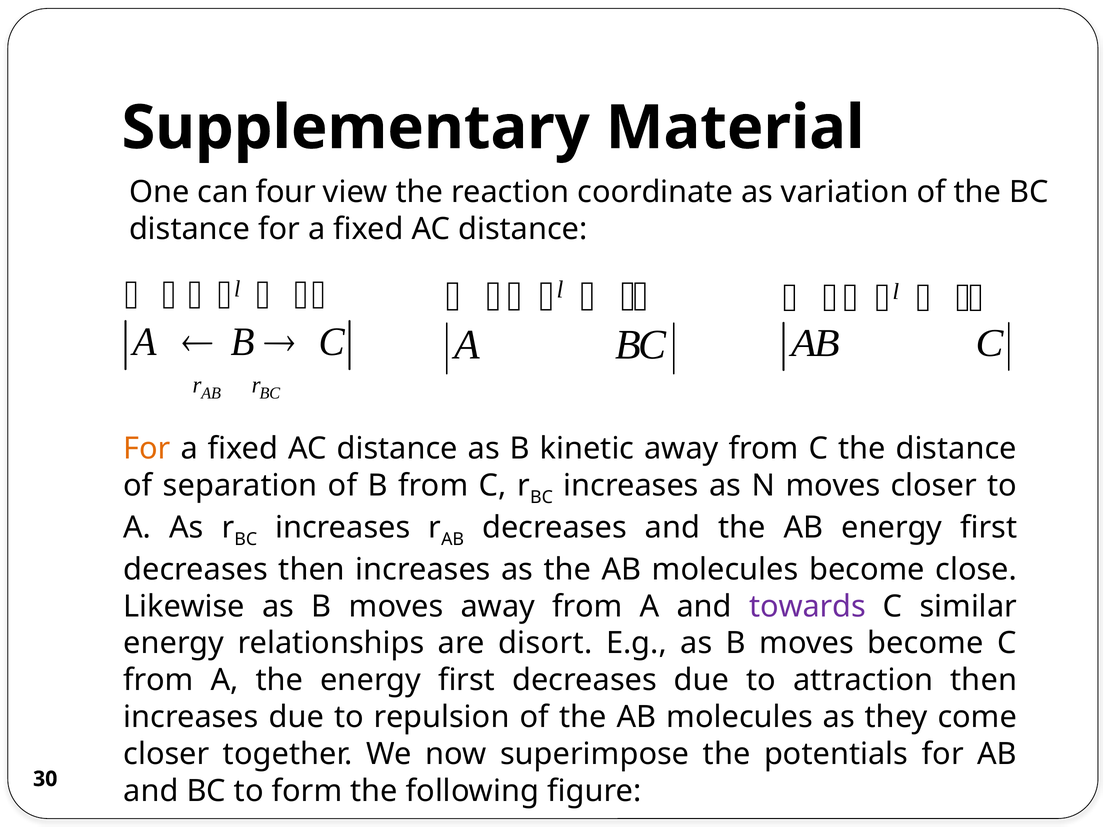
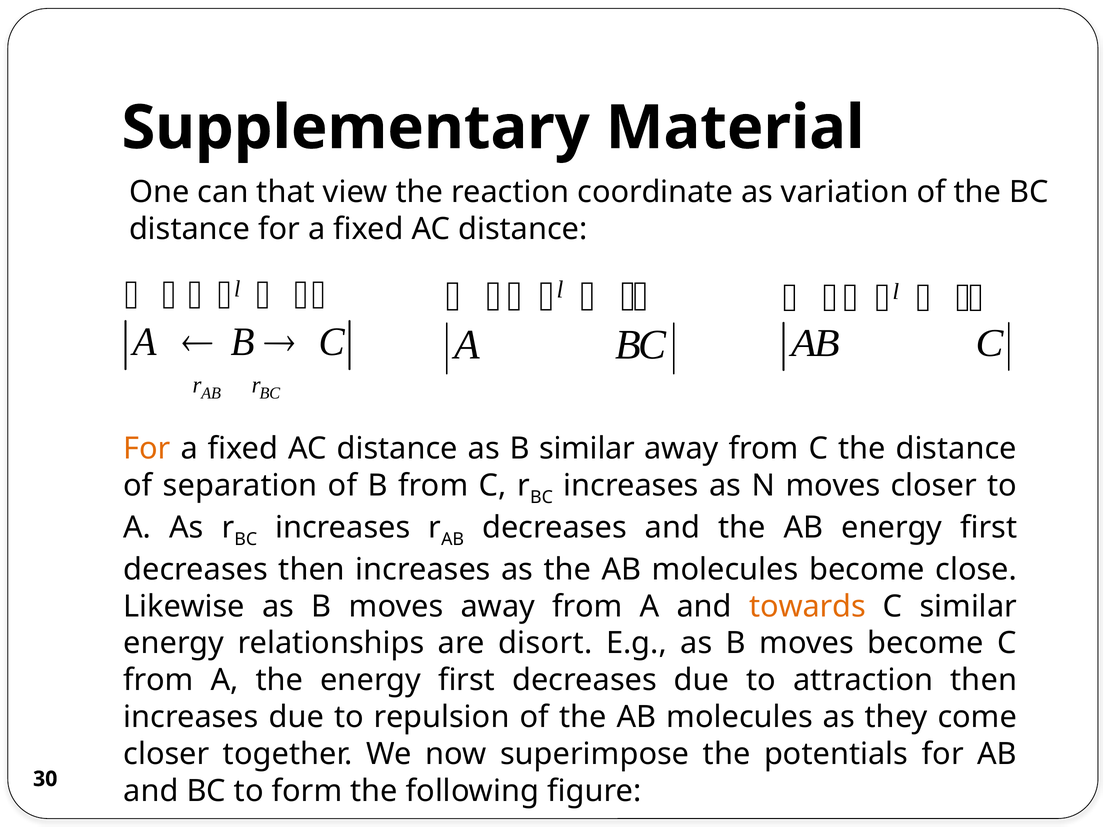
four: four -> that (286, 192)
B kinetic: kinetic -> similar (587, 448)
towards colour: purple -> orange (807, 606)
